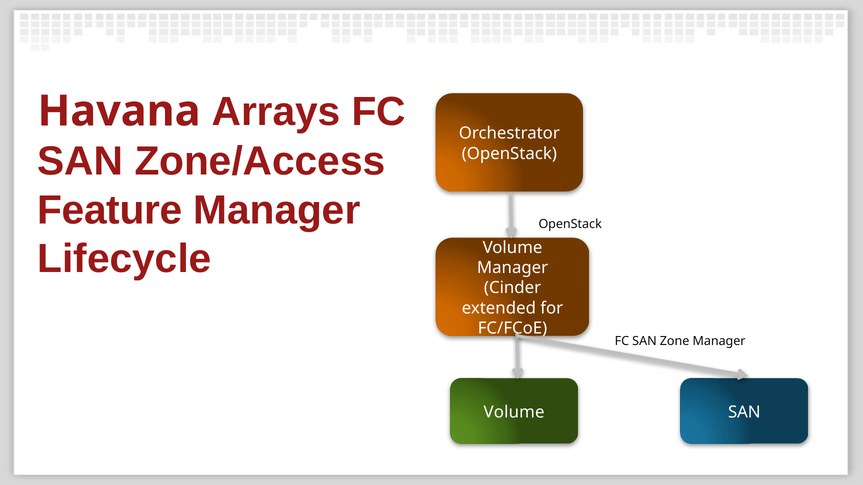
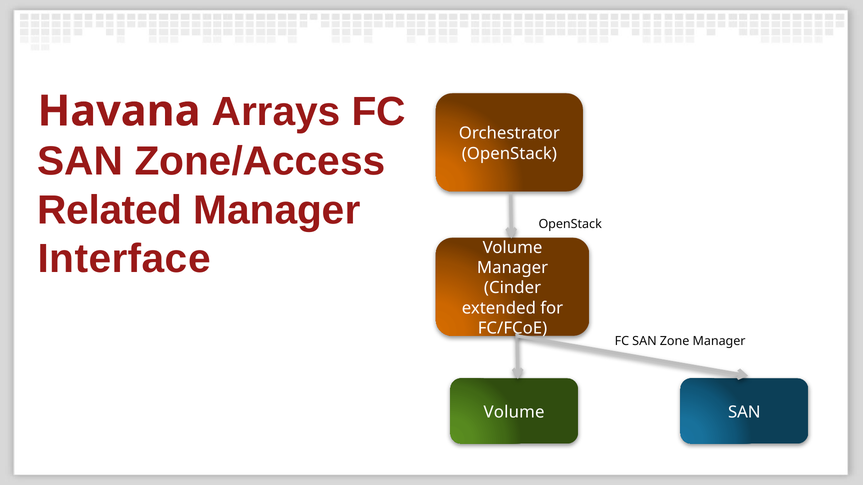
Feature: Feature -> Related (110, 210)
Lifecycle: Lifecycle -> Interface (124, 259)
